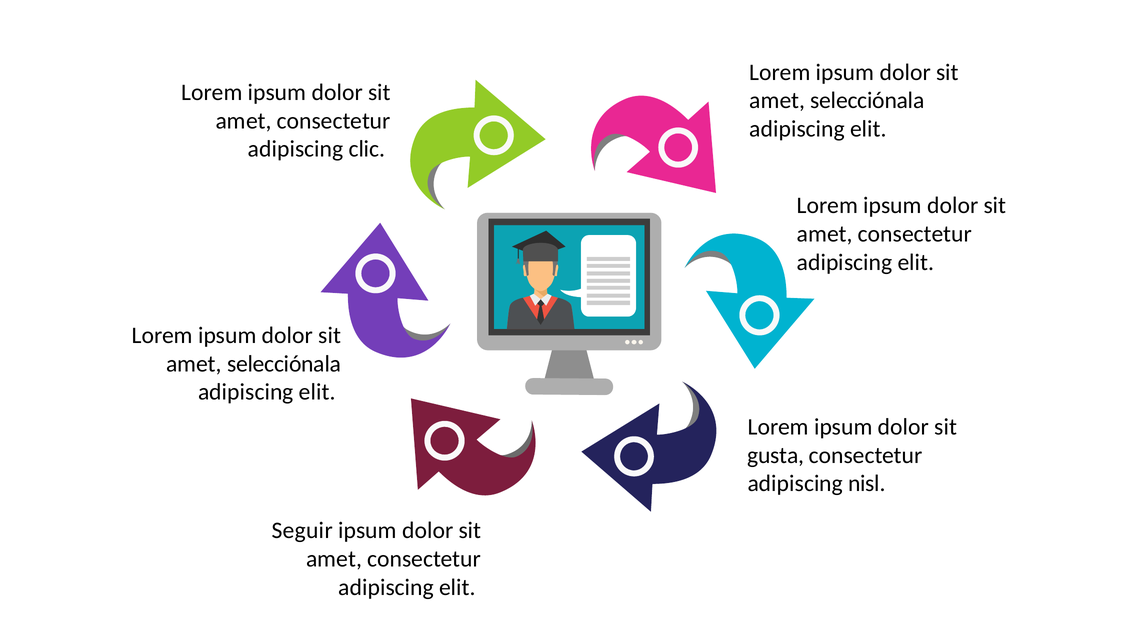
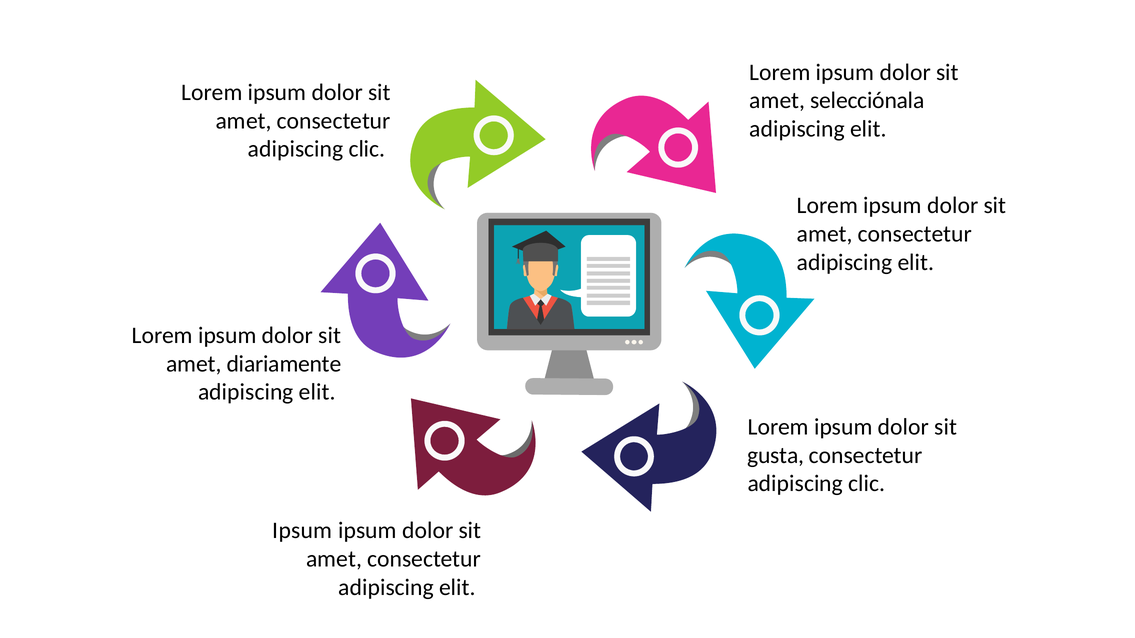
selecciónala: selecciónala -> diariamente (284, 364)
nisl: nisl -> clic (867, 484)
Seguir: Seguir -> Ipsum (302, 531)
